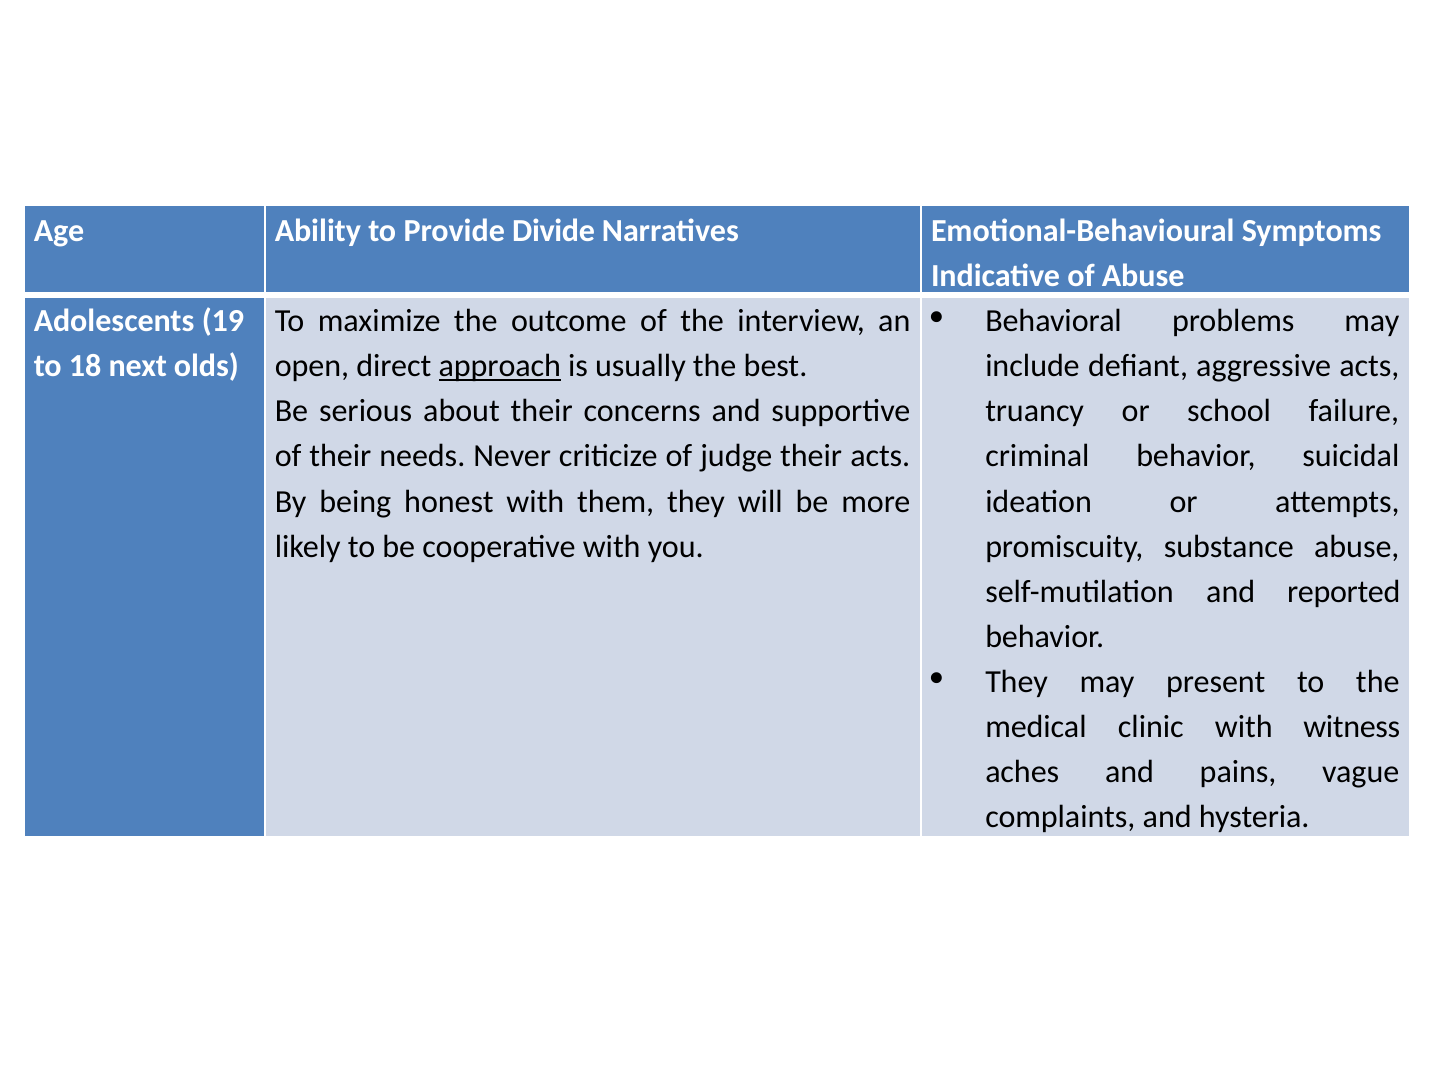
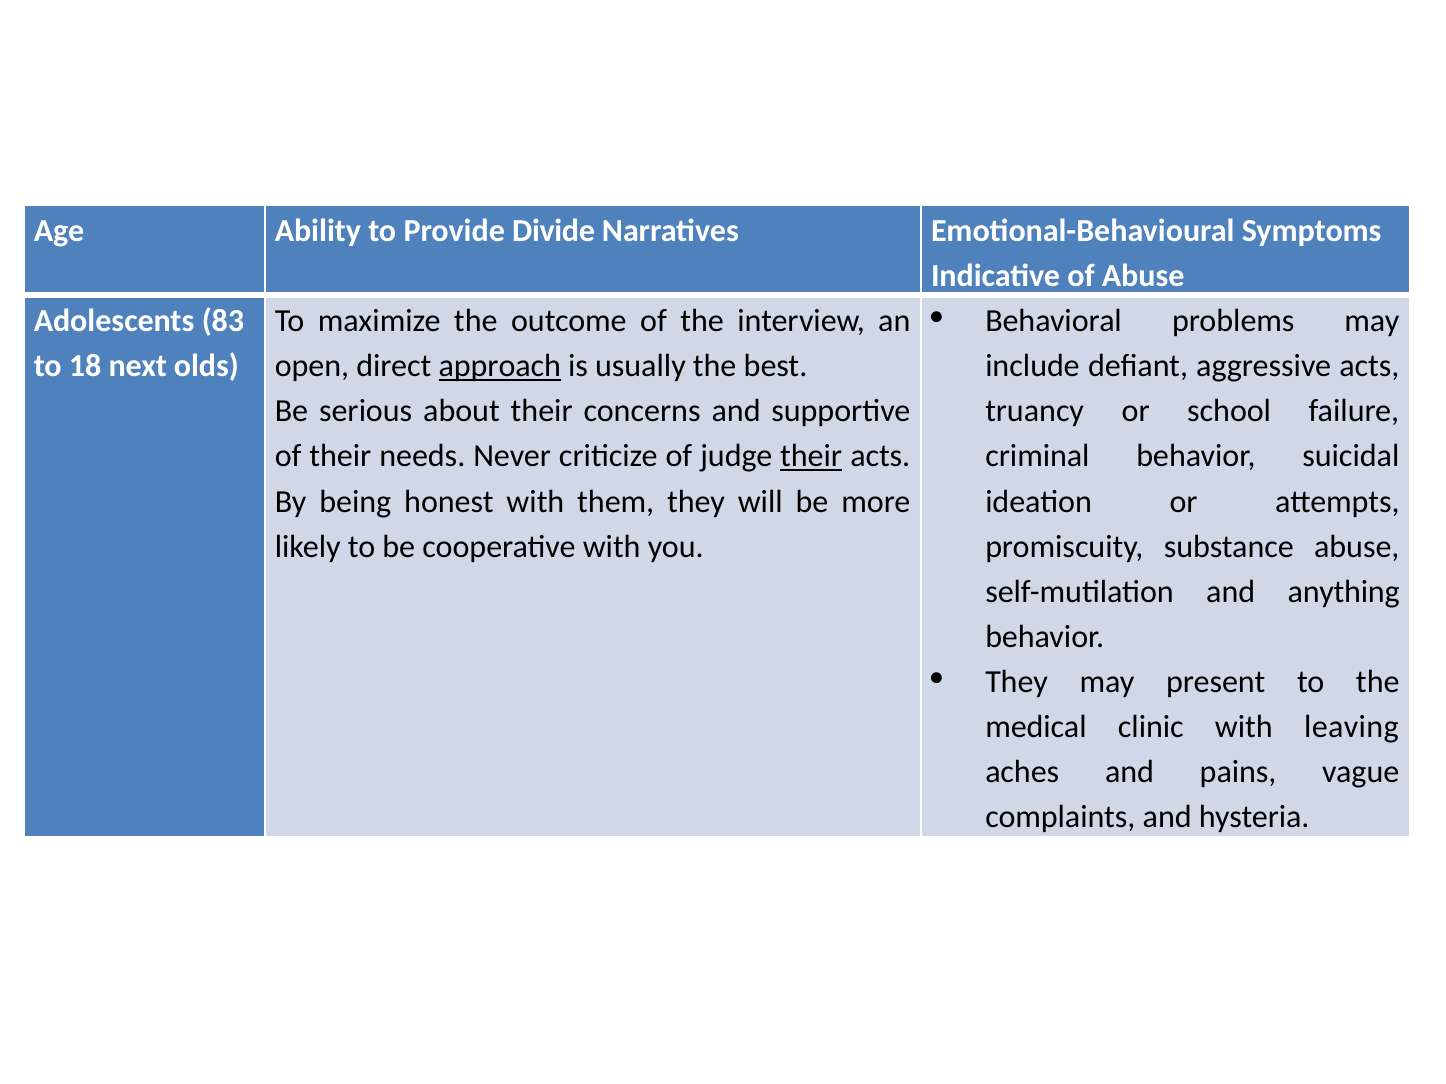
19: 19 -> 83 (223, 321)
their underline: none -> present (811, 457)
reported: reported -> anything (1344, 592)
witness: witness -> leaving (1351, 727)
